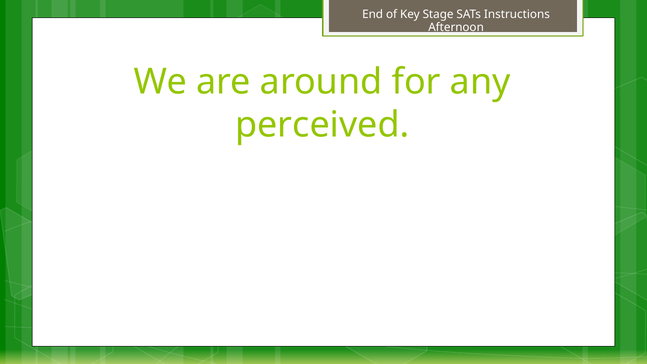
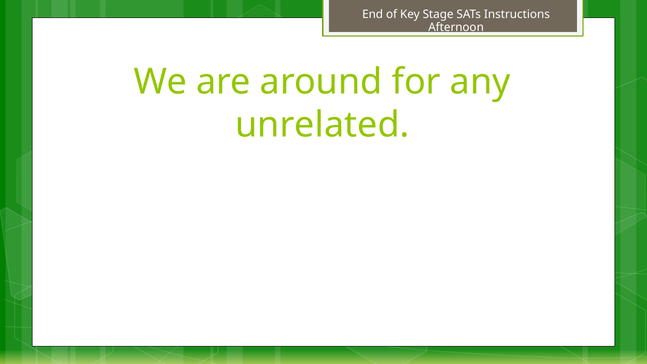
perceived: perceived -> unrelated (322, 125)
